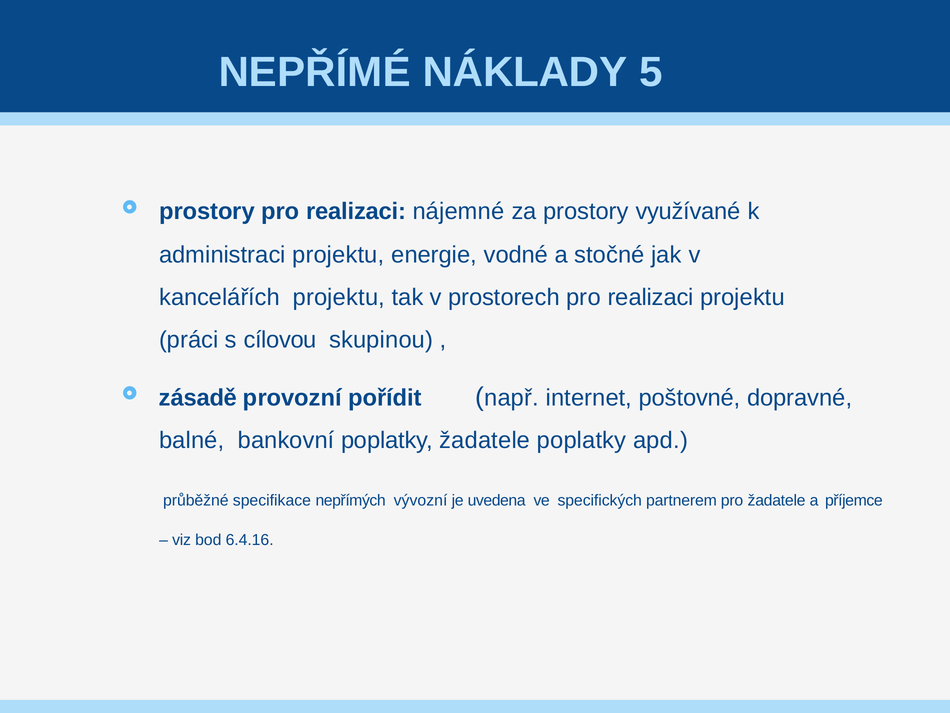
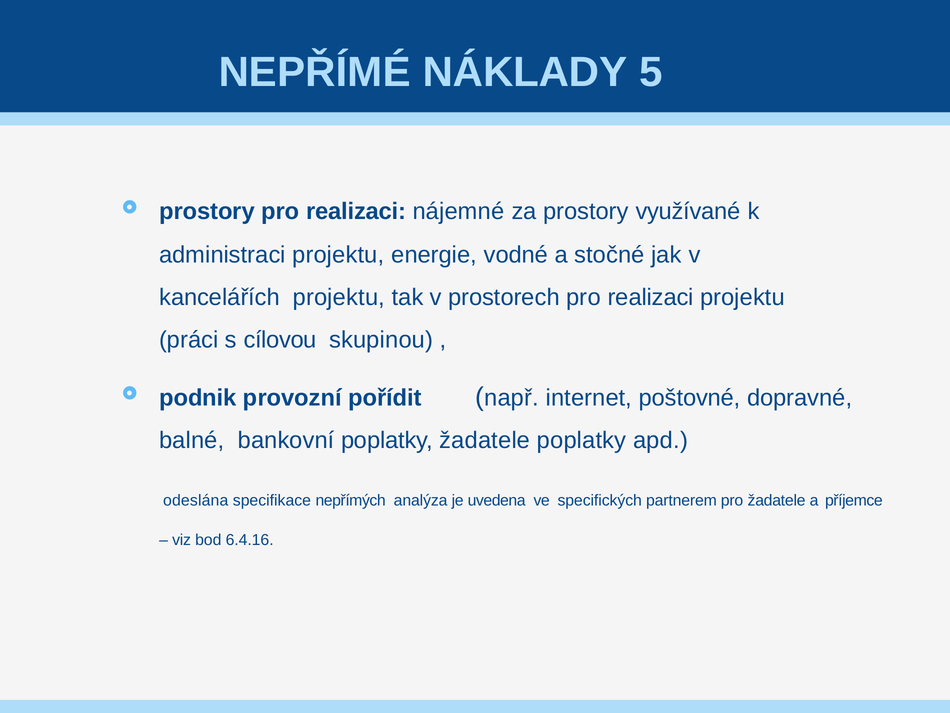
zásadě: zásadě -> podnik (198, 398)
průběžné: průběžné -> odeslána (196, 500)
vývozní: vývozní -> analýza (421, 500)
